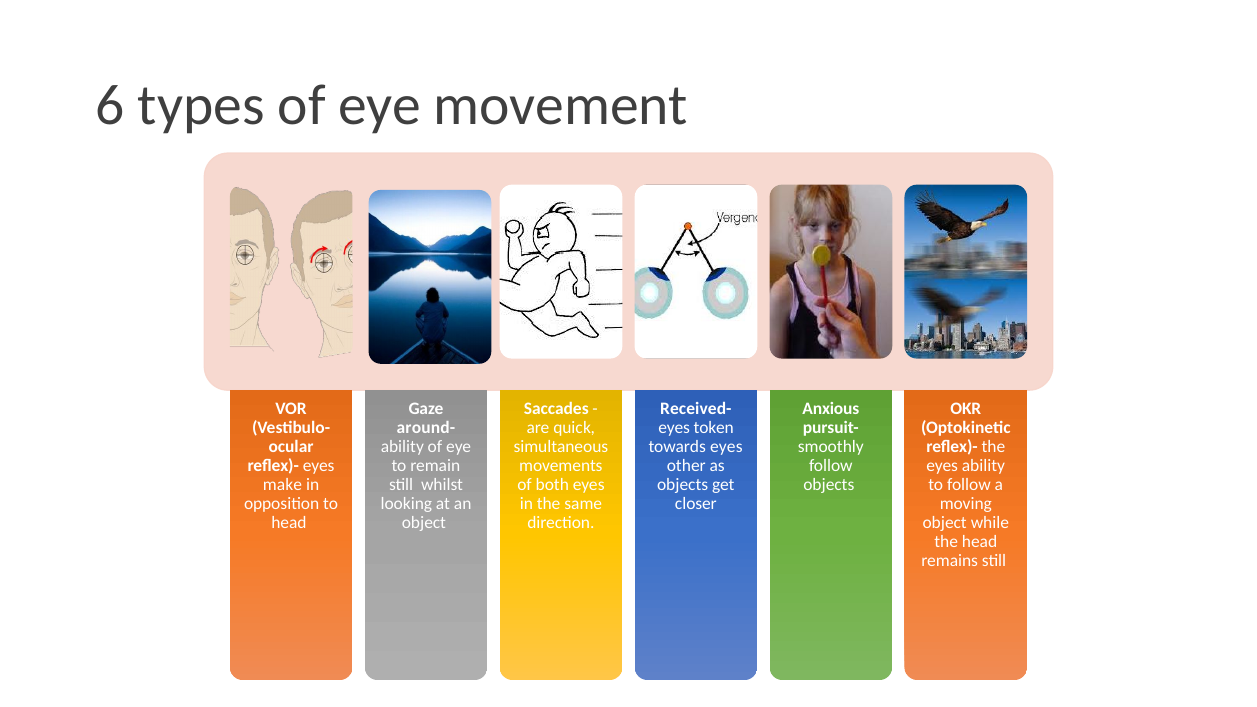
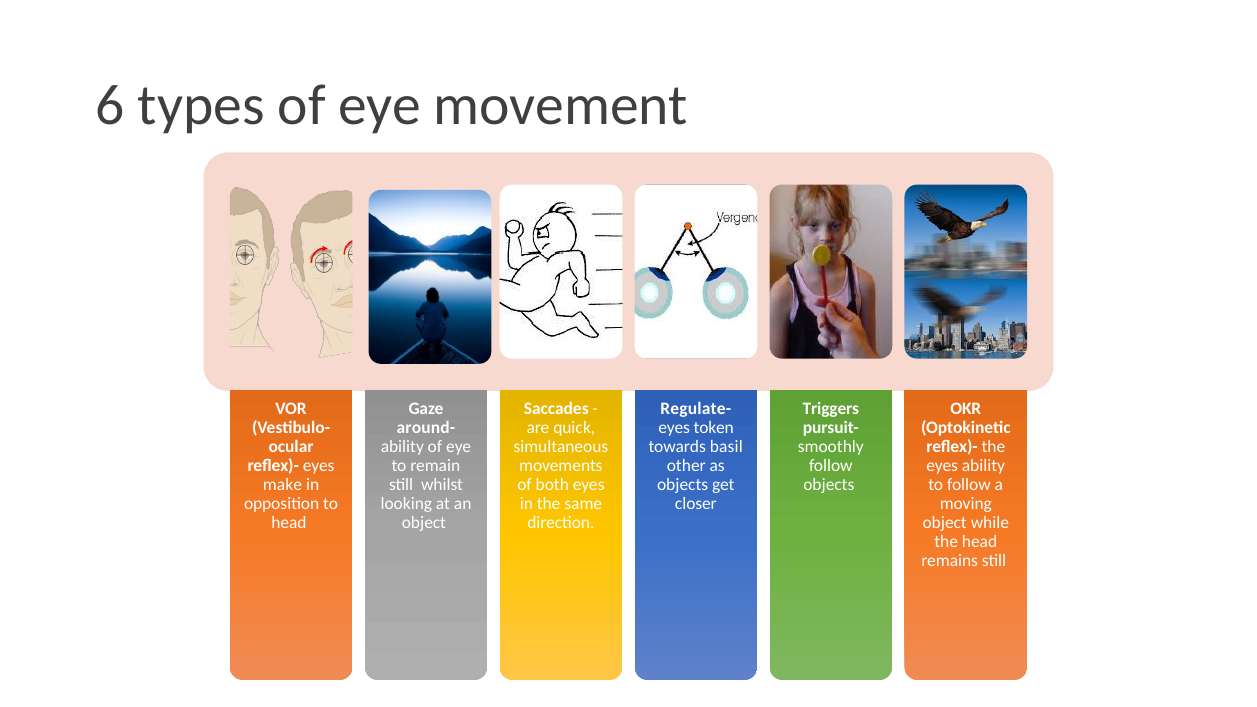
Received-: Received- -> Regulate- (696, 409)
Anxious: Anxious -> Triggers (831, 409)
towards eyes: eyes -> basil (726, 447)
